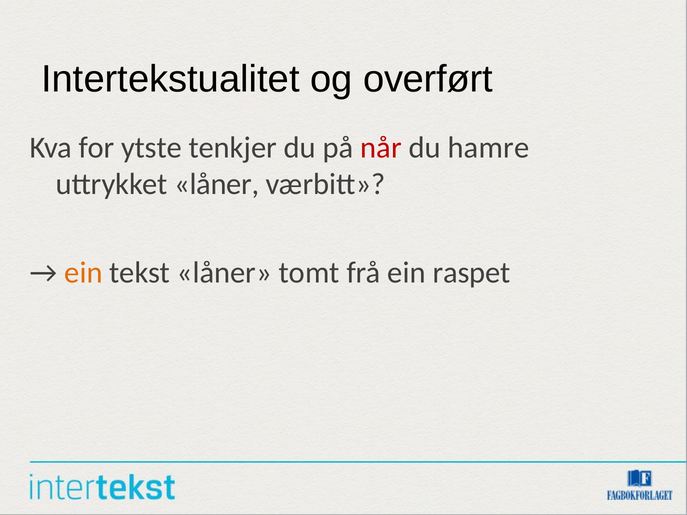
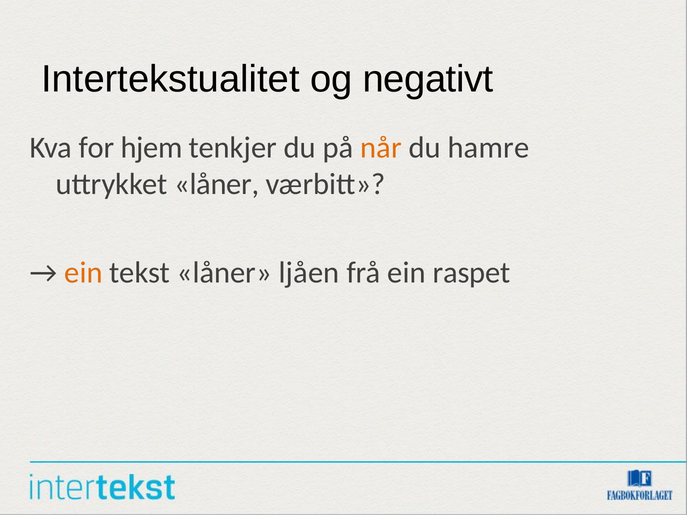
overført: overført -> negativt (428, 79)
ytste: ytste -> hjem (152, 148)
når colour: red -> orange (381, 148)
tomt: tomt -> ljåen (309, 273)
